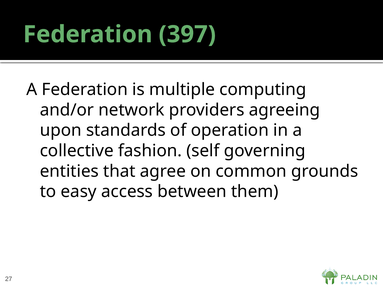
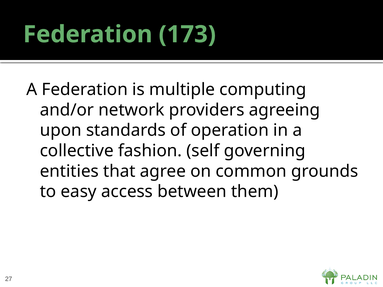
397: 397 -> 173 (187, 34)
